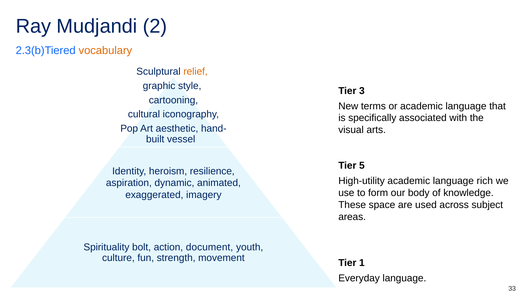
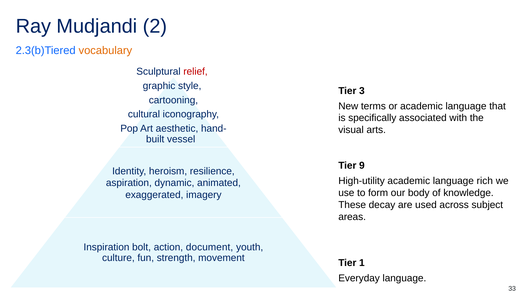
relief colour: orange -> red (195, 71)
5: 5 -> 9 (362, 165)
space: space -> decay (382, 205)
Spirituality: Spirituality -> Inspiration (106, 247)
